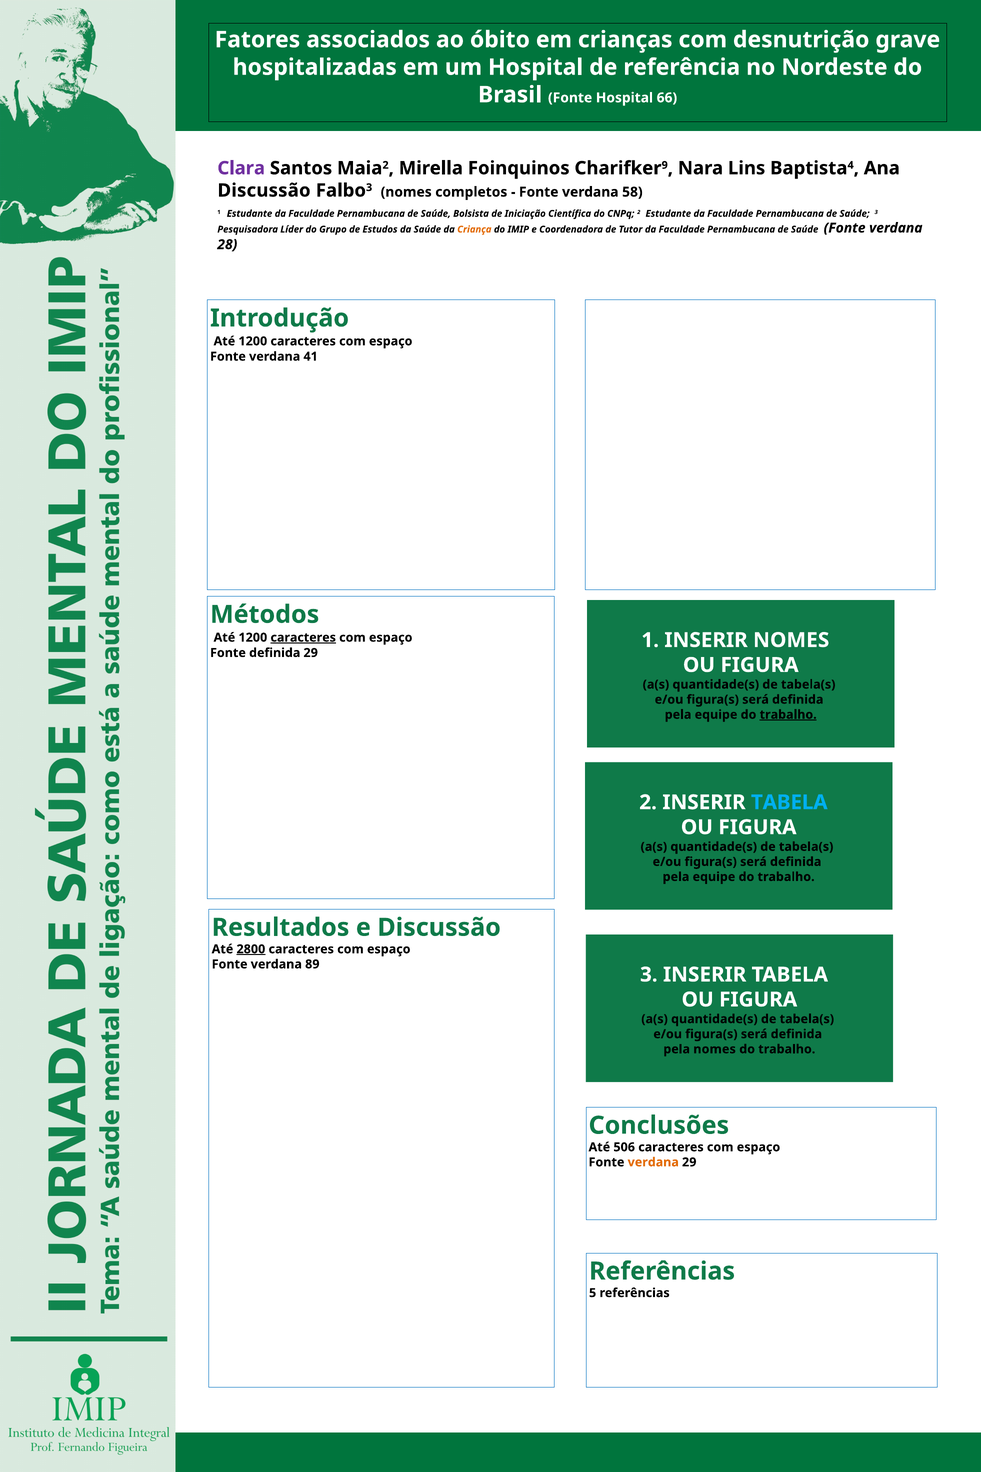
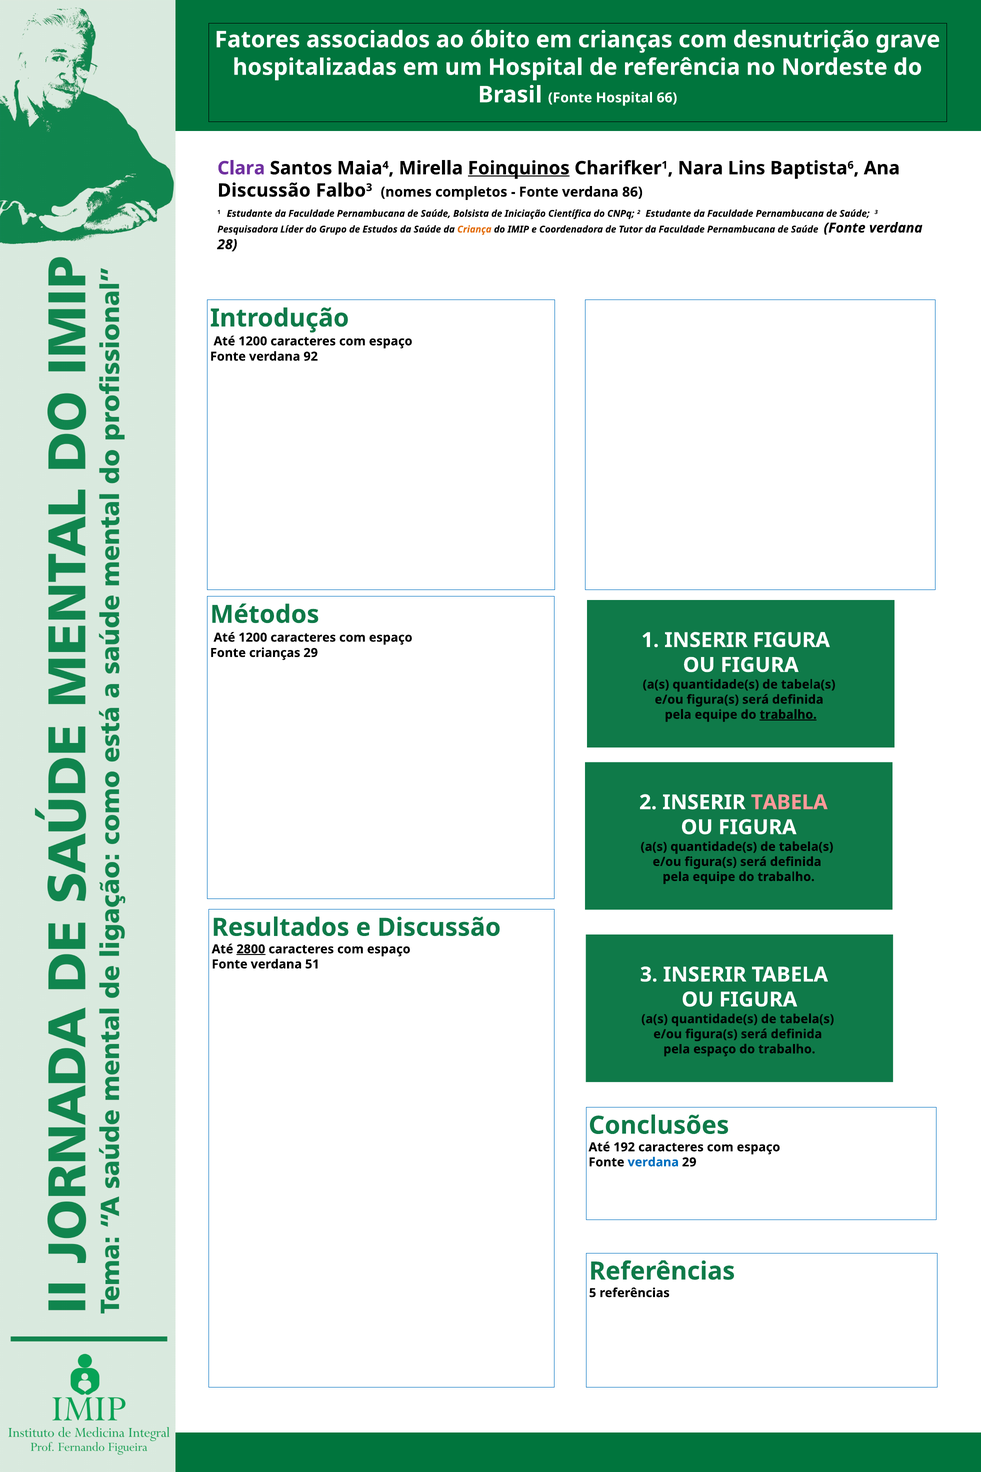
2: 2 -> 4 (386, 165)
Foinquinos underline: none -> present (519, 168)
9: 9 -> 1 (665, 165)
4: 4 -> 6 (851, 165)
58: 58 -> 86 (632, 192)
41: 41 -> 92 (311, 356)
caracteres underline: present -> none (303, 637)
INSERIR NOMES: NOMES -> FIGURA (791, 640)
Fonte definida: definida -> crianças (275, 653)
TABELA colour: light blue -> pink (789, 802)
89: 89 -> 51 (312, 964)
pela nomes: nomes -> espaço (715, 1049)
506: 506 -> 192 (624, 1147)
verdana colour: orange -> blue (653, 1162)
